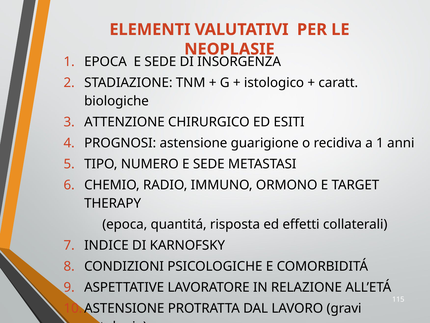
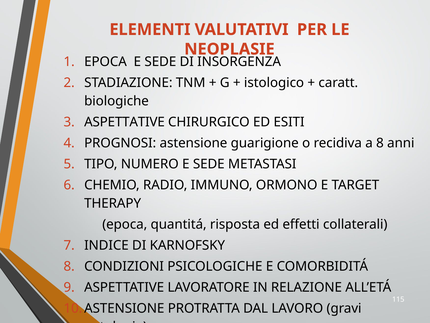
ATTENZIONE: ATTENZIONE -> ASPETTATIVE (124, 122)
a 1: 1 -> 8 (380, 143)
